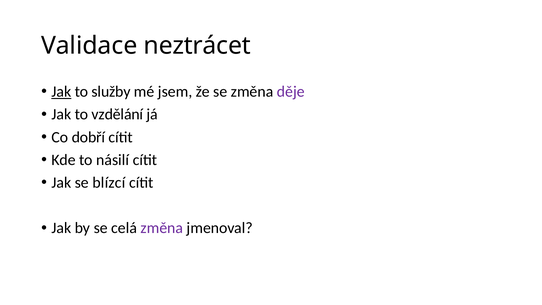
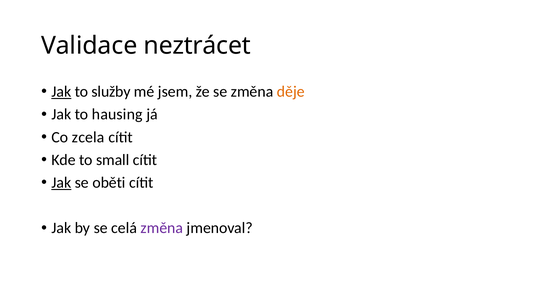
děje colour: purple -> orange (291, 92)
vzdělání: vzdělání -> hausing (117, 114)
dobří: dobří -> zcela (88, 137)
násilí: násilí -> small (113, 160)
Jak underline: none -> present (61, 183)
blízcí: blízcí -> oběti (109, 183)
